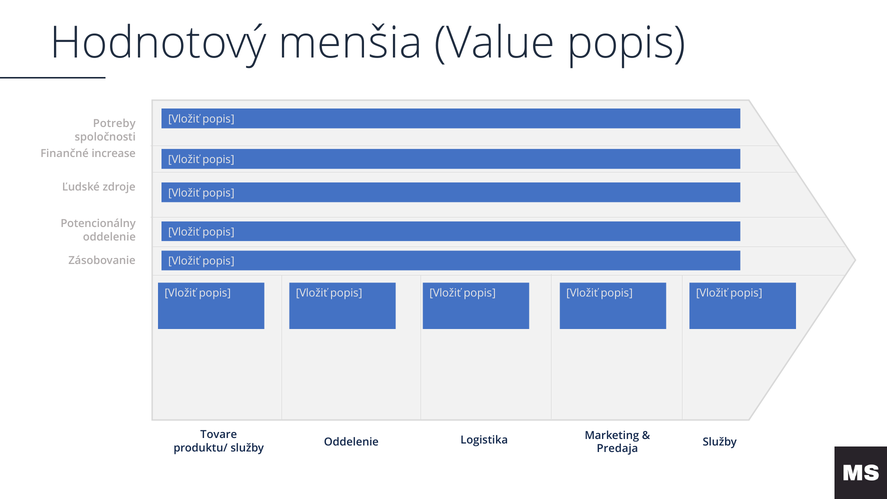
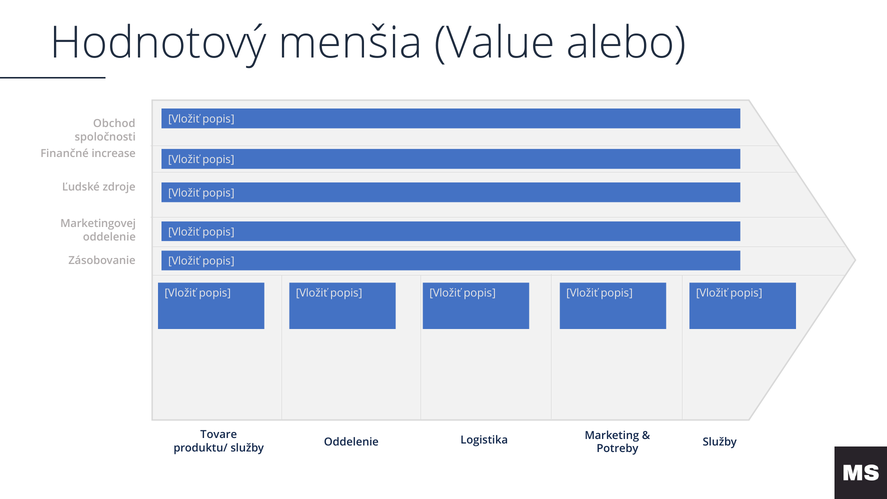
Value popis: popis -> alebo (626, 43)
Potreby: Potreby -> Obchod (114, 124)
Potencionálny: Potencionálny -> Marketingovej (98, 224)
Predaja: Predaja -> Potreby (617, 449)
